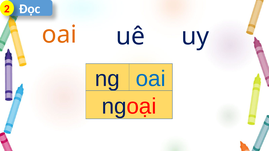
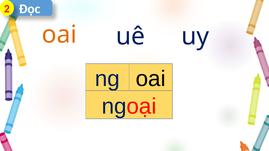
oai colour: blue -> black (151, 79)
